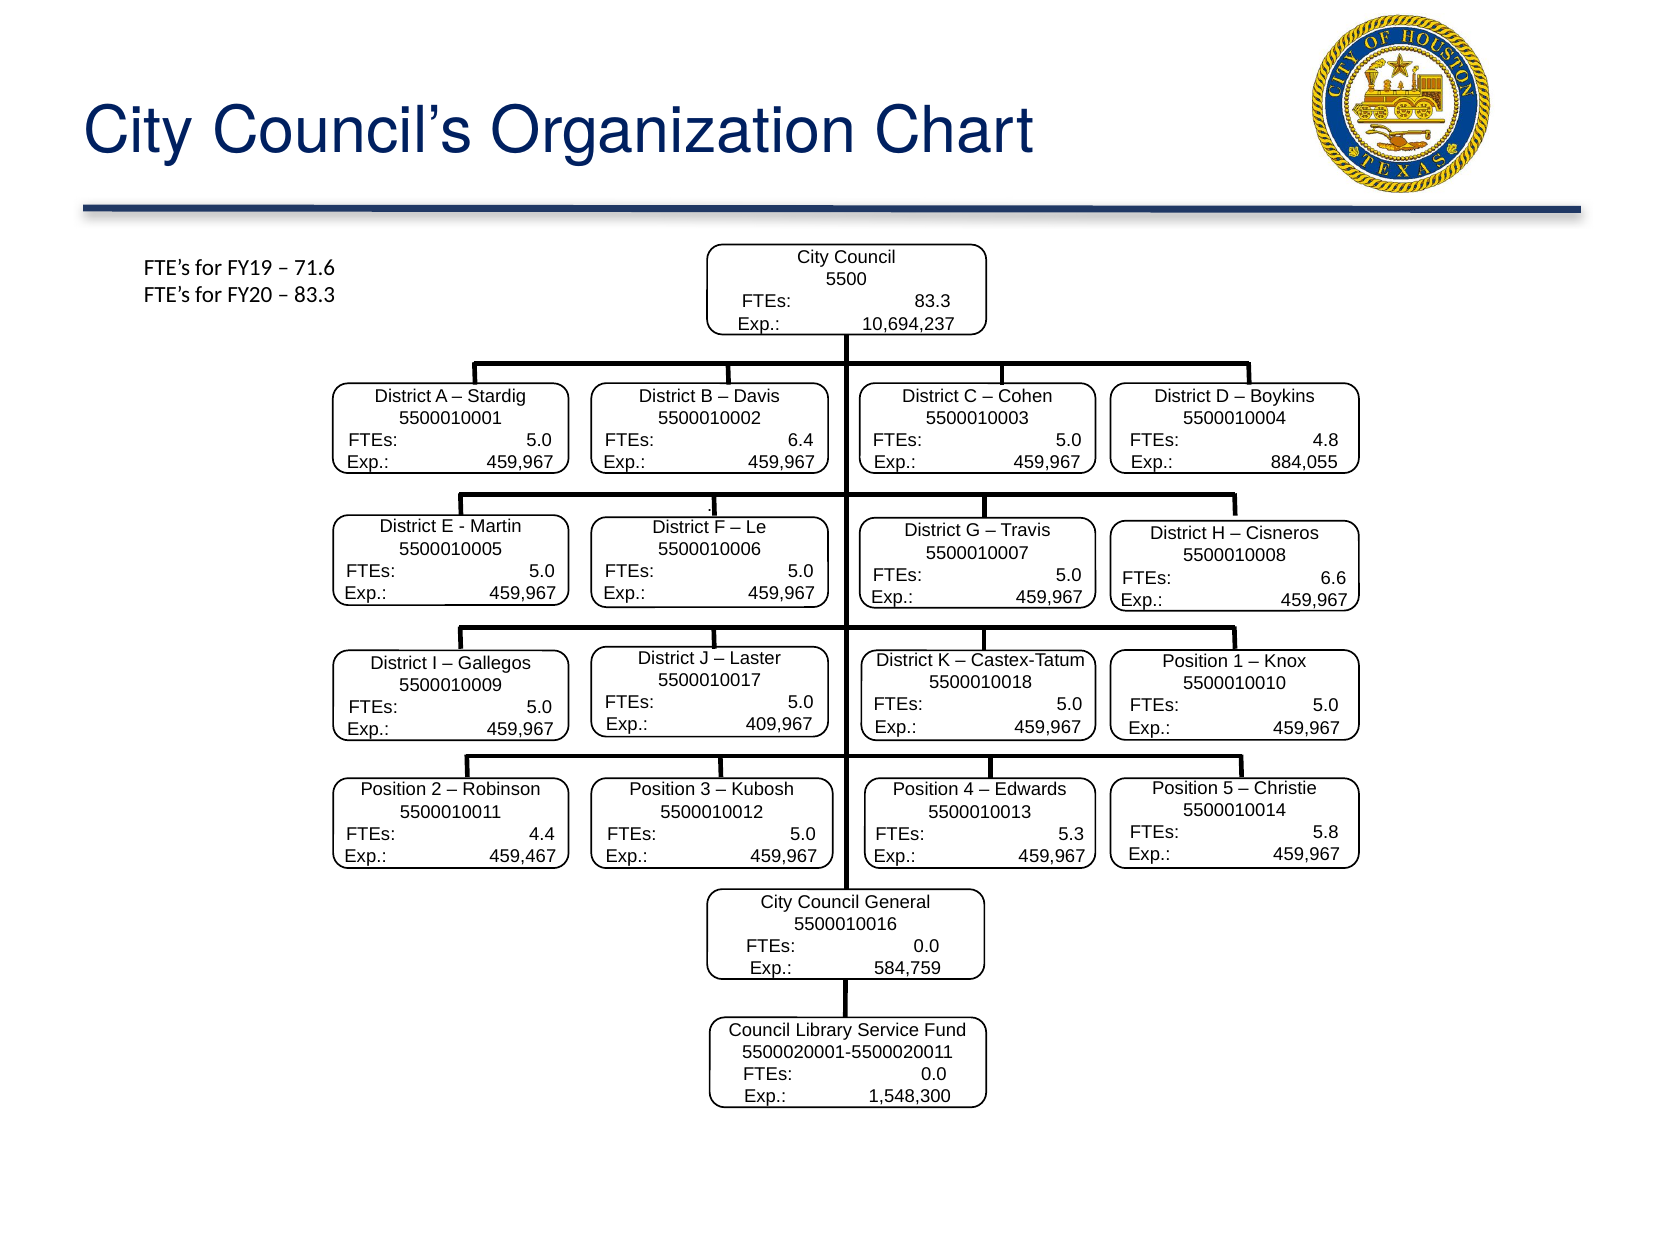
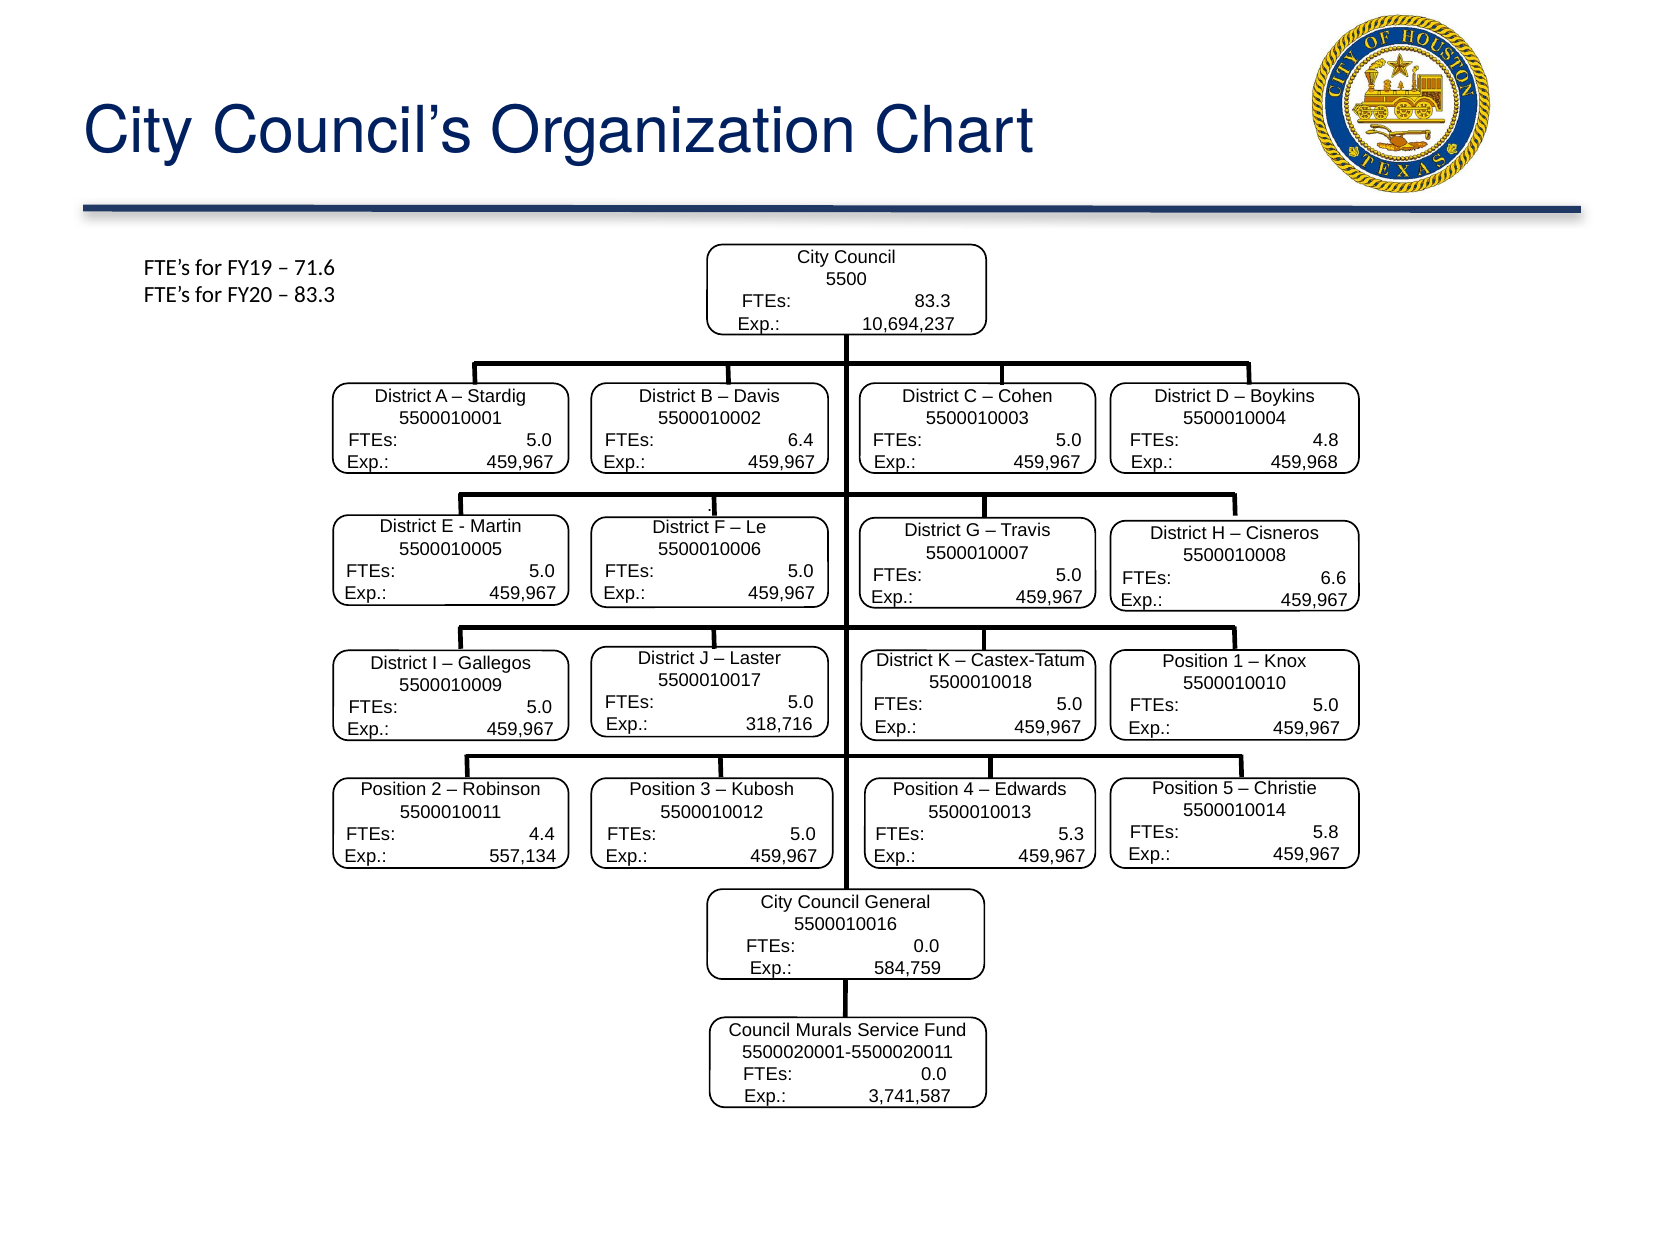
884,055: 884,055 -> 459,968 (1304, 463)
409,967: 409,967 -> 318,716 (779, 725)
459,467: 459,467 -> 557,134 (523, 856)
Library: Library -> Murals (824, 1030)
1,548,300: 1,548,300 -> 3,741,587 (910, 1097)
